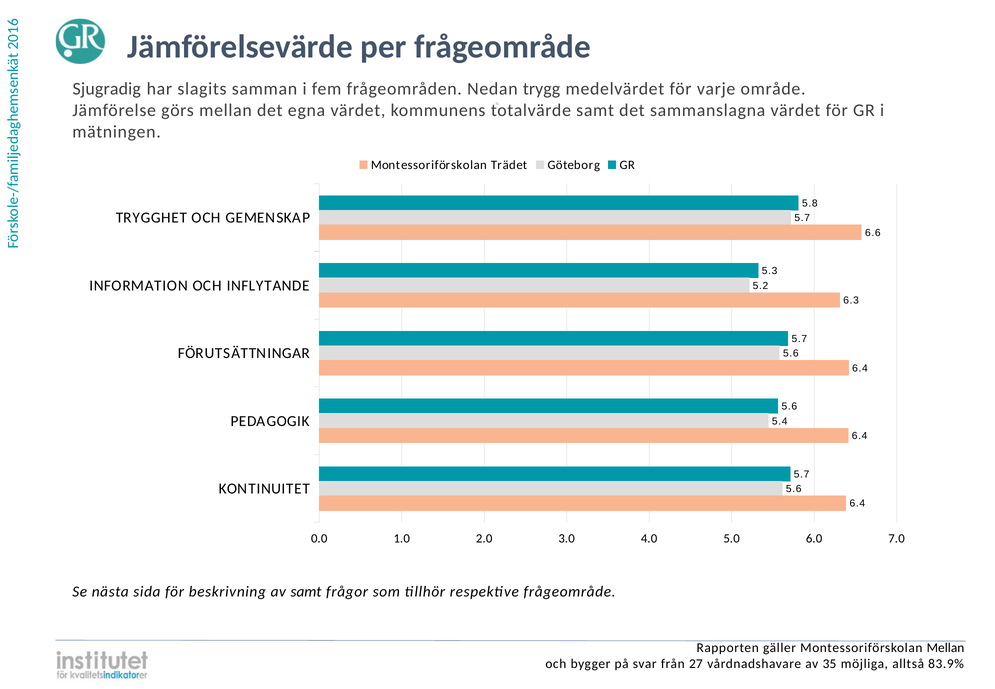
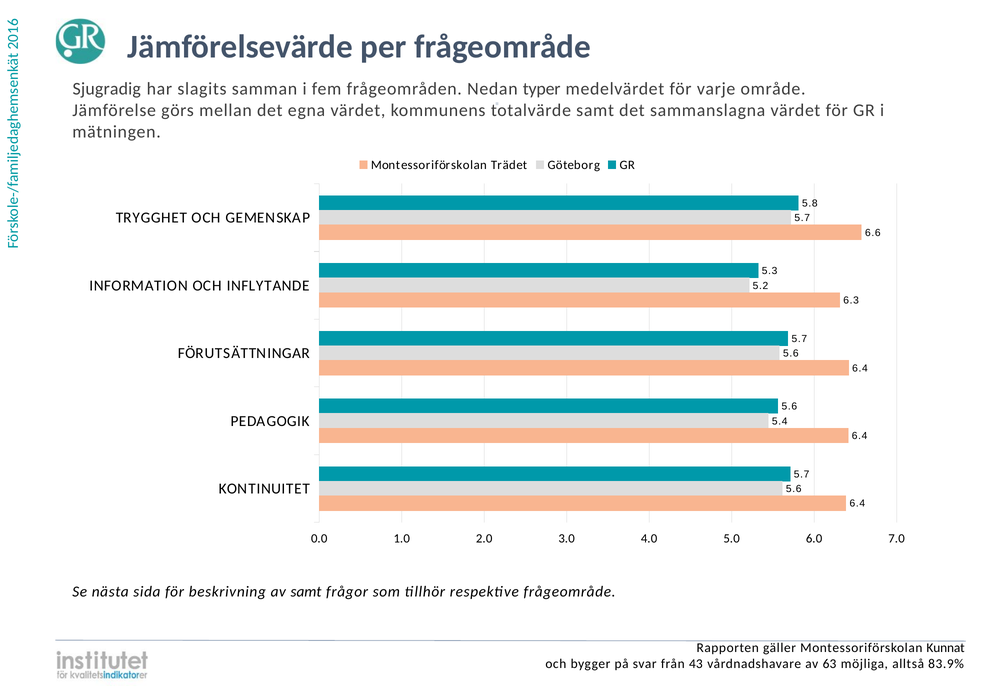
trygg: trygg -> typer (542, 89)
Montessoriförskolan Mellan: Mellan -> Kunnat (946, 648)
27: 27 -> 43 (696, 664)
35: 35 -> 63 (829, 664)
